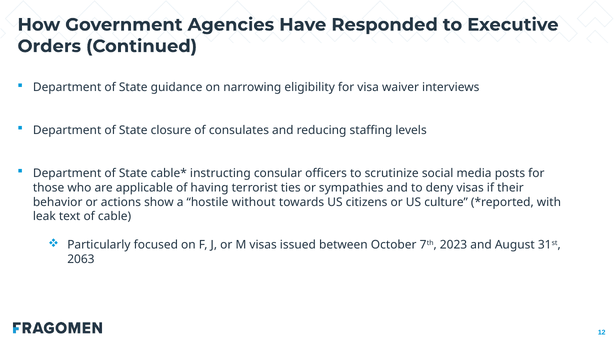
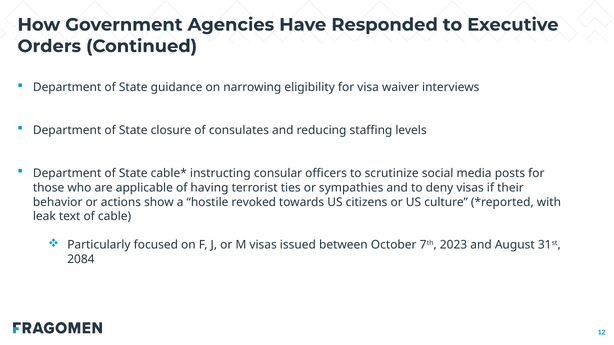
without: without -> revoked (254, 202)
2063: 2063 -> 2084 (81, 260)
